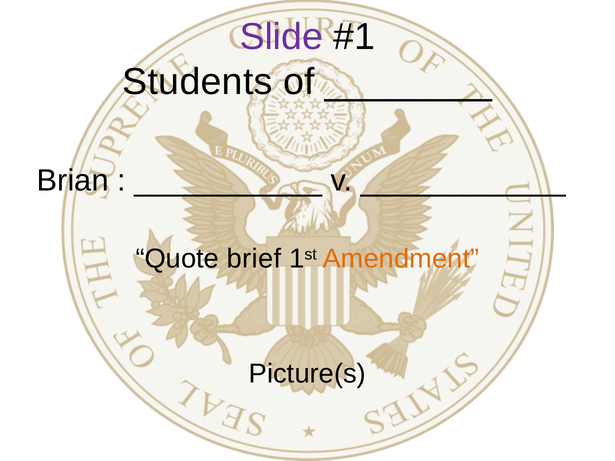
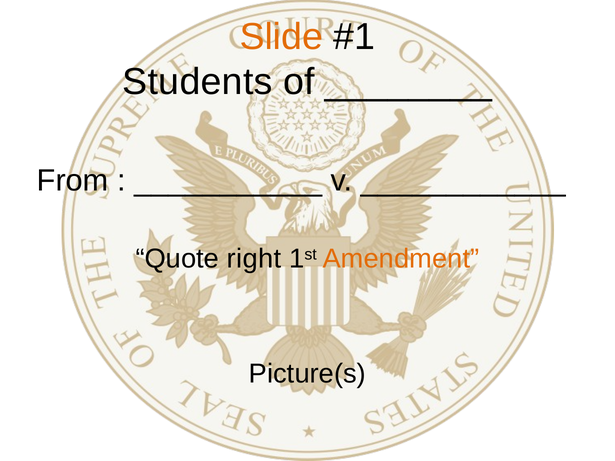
Slide colour: purple -> orange (281, 37)
Brian: Brian -> From (73, 181)
brief: brief -> right (254, 259)
